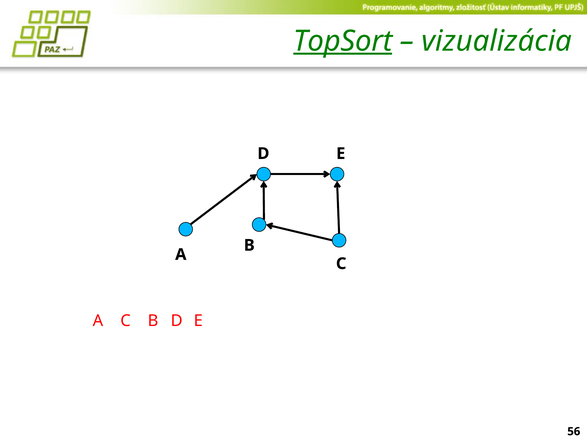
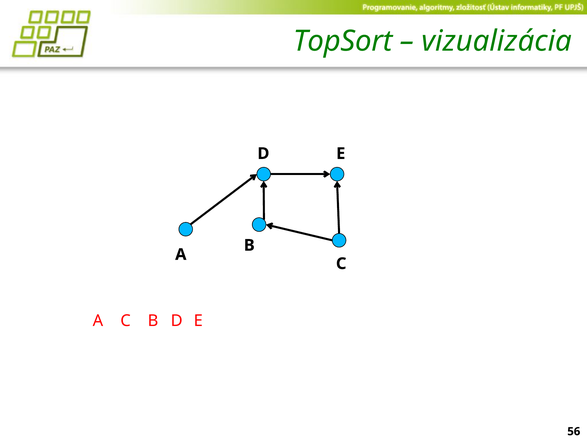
TopSort underline: present -> none (343, 41)
